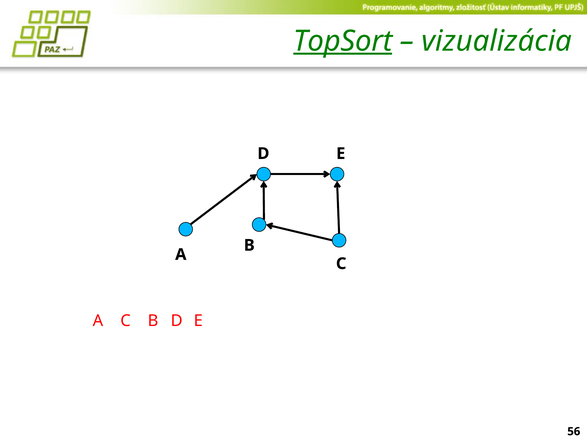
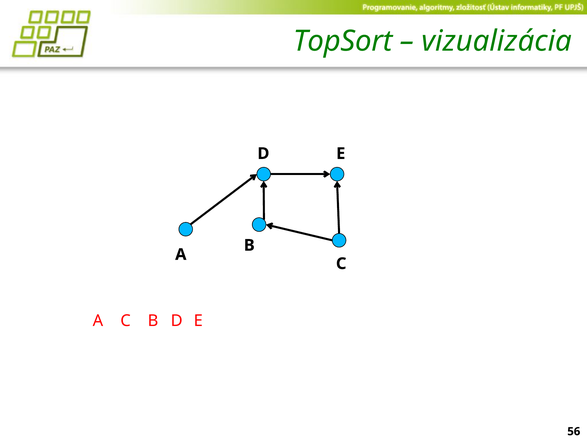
TopSort underline: present -> none (343, 41)
